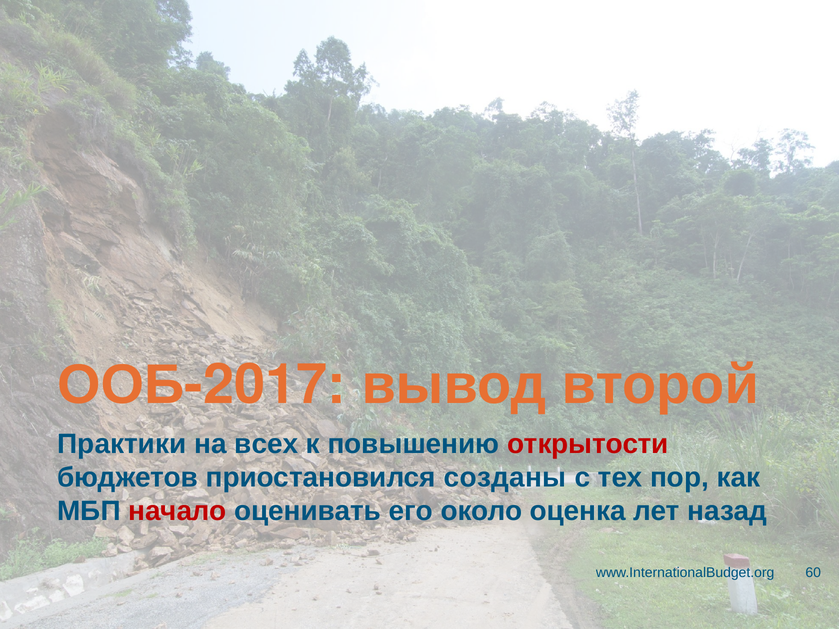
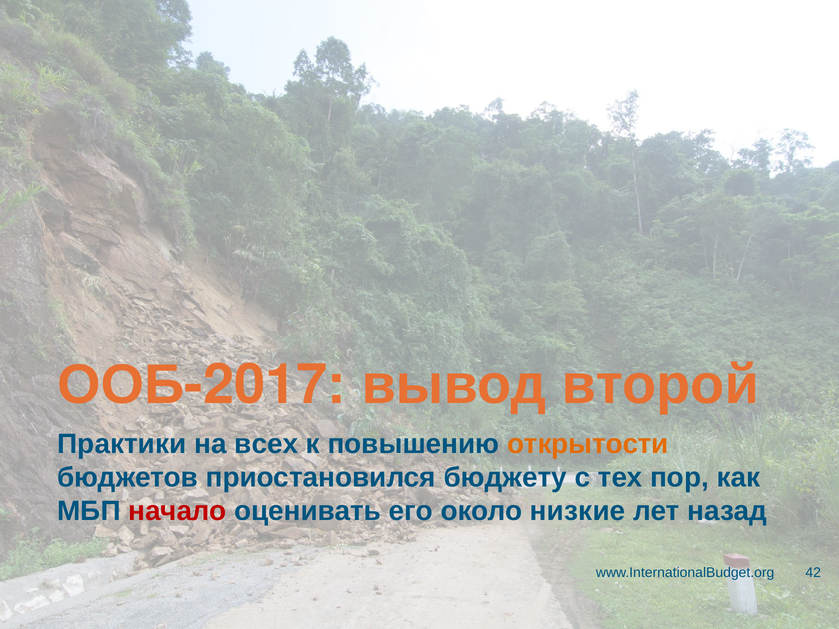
открытости colour: red -> orange (588, 444)
созданы: созданы -> бюджету (505, 478)
оценка: оценка -> низкие (578, 511)
60: 60 -> 42 (813, 573)
